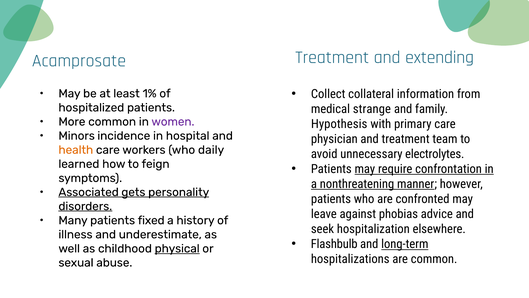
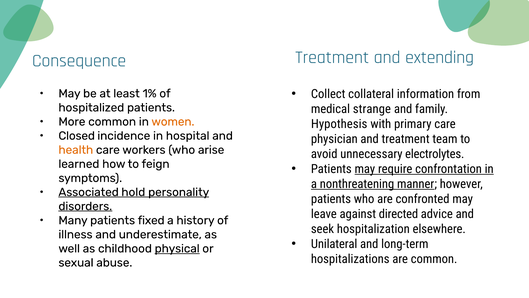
Acamprosate: Acamprosate -> Consequence (79, 61)
women colour: purple -> orange (173, 122)
Minors: Minors -> Closed (77, 136)
daily: daily -> arise (211, 150)
gets: gets -> hold (133, 192)
phobias: phobias -> directed (398, 214)
Flashbulb: Flashbulb -> Unilateral (334, 244)
long-term underline: present -> none (405, 244)
